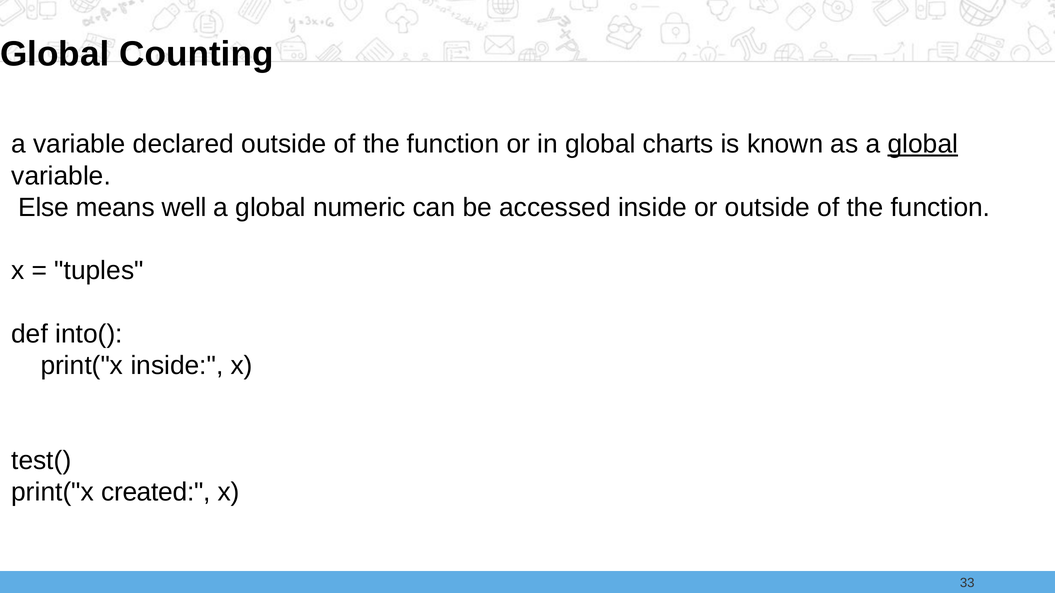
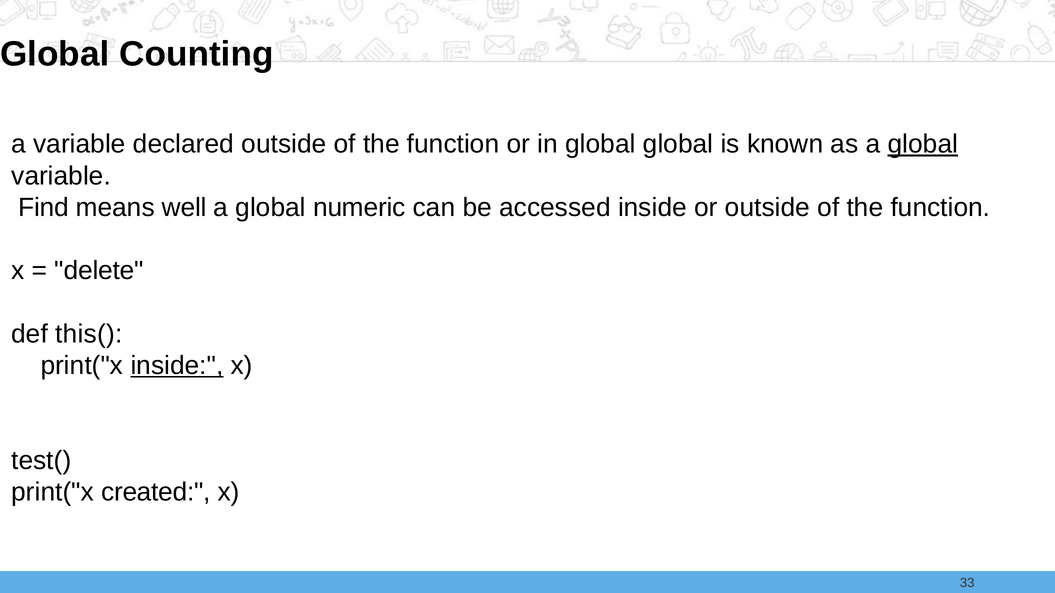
global charts: charts -> global (678, 144)
Else: Else -> Find (44, 208)
tuples: tuples -> delete (99, 271)
into(: into( -> this( (89, 334)
inside underline: none -> present (177, 366)
